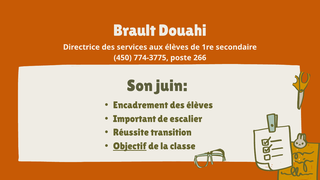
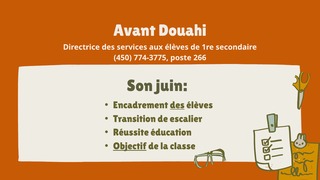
Brault: Brault -> Avant (134, 31)
des underline: none -> present (177, 105)
Important: Important -> Transition (134, 119)
transition: transition -> éducation (171, 133)
